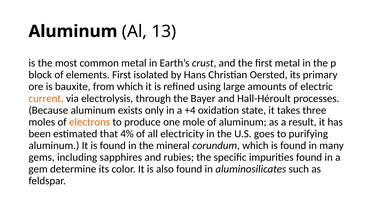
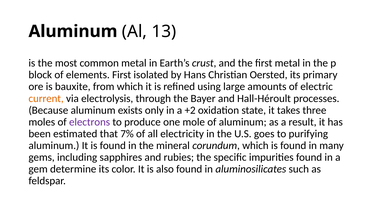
+4: +4 -> +2 (190, 110)
electrons colour: orange -> purple (90, 122)
4%: 4% -> 7% (127, 134)
